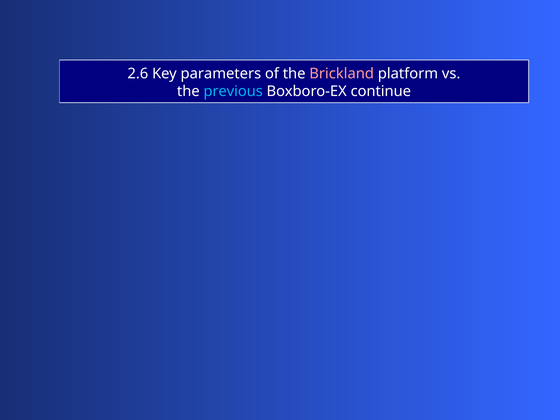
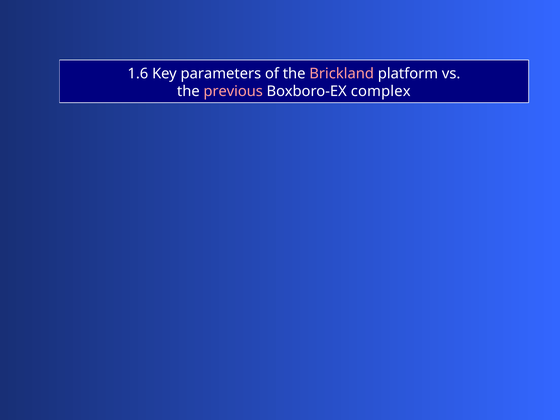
2.6: 2.6 -> 1.6 (138, 74)
previous colour: light blue -> pink (233, 91)
continue: continue -> complex (381, 91)
